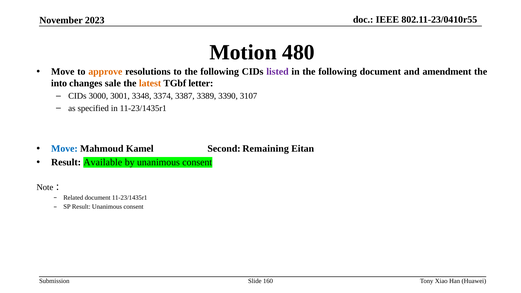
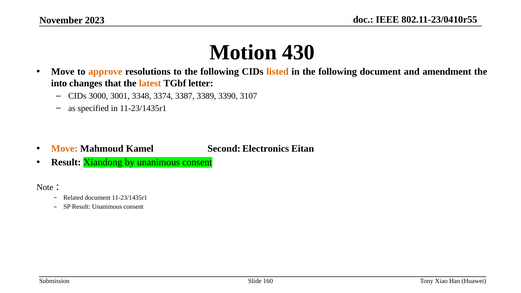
480: 480 -> 430 (298, 52)
listed colour: purple -> orange (277, 72)
sale: sale -> that (113, 83)
Move colour: blue -> orange (64, 149)
Remaining: Remaining -> Electronics (266, 149)
Available: Available -> Xiandong (103, 162)
